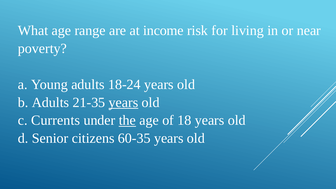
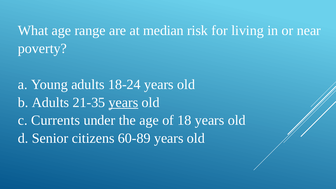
income: income -> median (163, 31)
the underline: present -> none (127, 120)
60-35: 60-35 -> 60-89 (134, 138)
